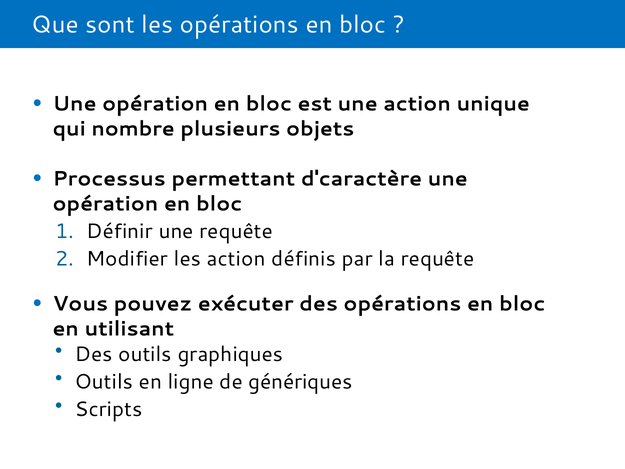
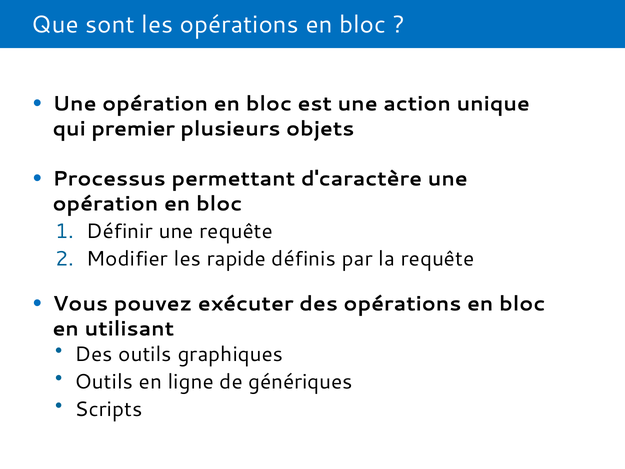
nombre: nombre -> premier (133, 129)
les action: action -> rapide (236, 259)
